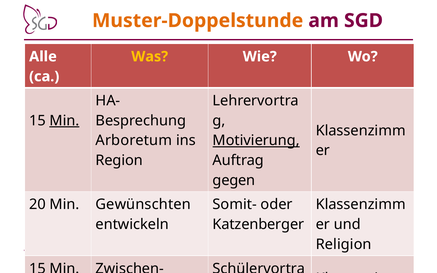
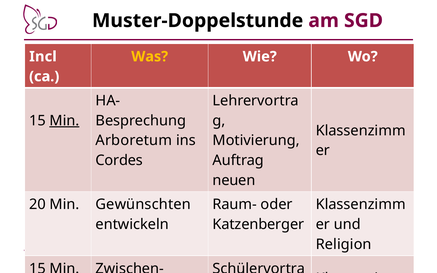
Muster-Doppelstunde colour: orange -> black (198, 21)
Alle: Alle -> Incl (43, 57)
Motivierung underline: present -> none (256, 141)
Region: Region -> Cordes (119, 160)
gegen: gegen -> neuen (234, 180)
Somit-: Somit- -> Raum- (235, 205)
